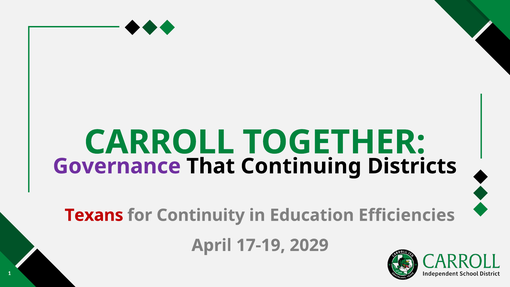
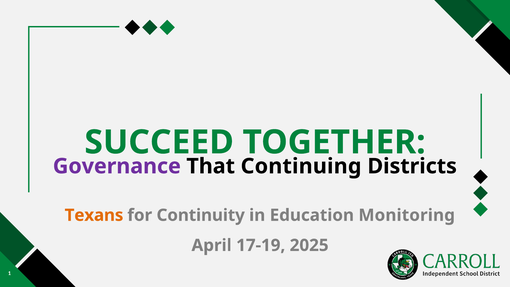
CARROLL: CARROLL -> SUCCEED (159, 142)
Texans colour: red -> orange (94, 215)
Efficiencies: Efficiencies -> Monitoring (407, 215)
2029: 2029 -> 2025 (309, 245)
